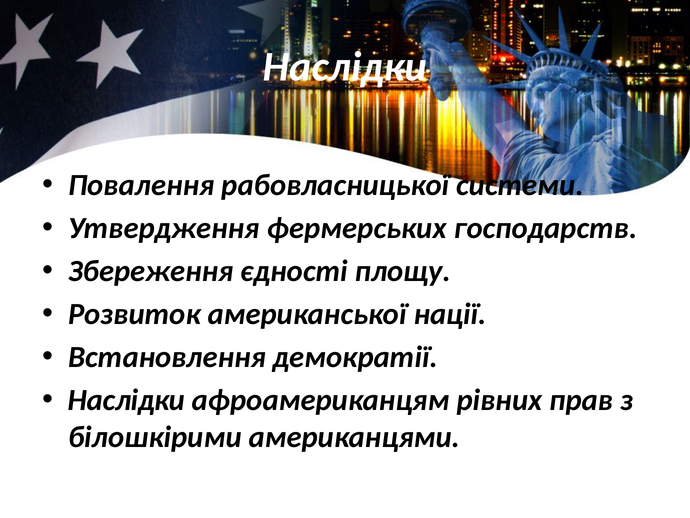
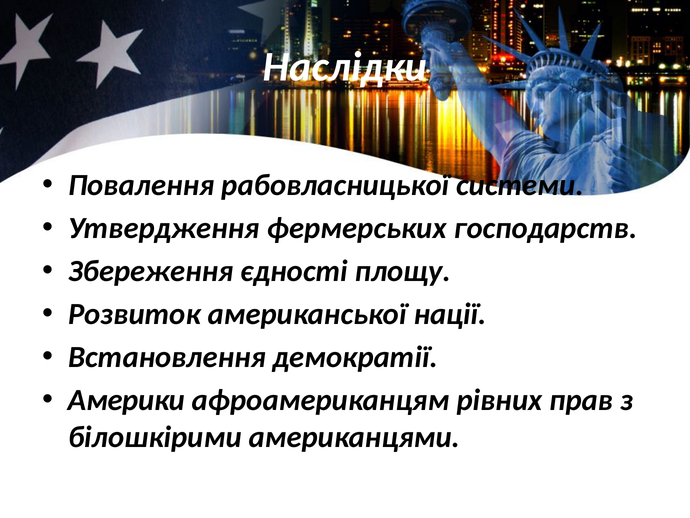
Наслідки: Наслідки -> Америки (126, 400)
